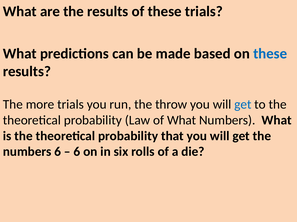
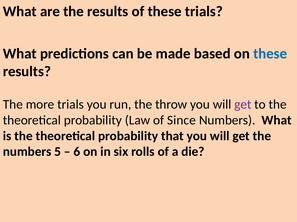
get colour: blue -> purple (243, 105)
of What: What -> Since (181, 120)
numbers 6: 6 -> 5 (58, 152)
